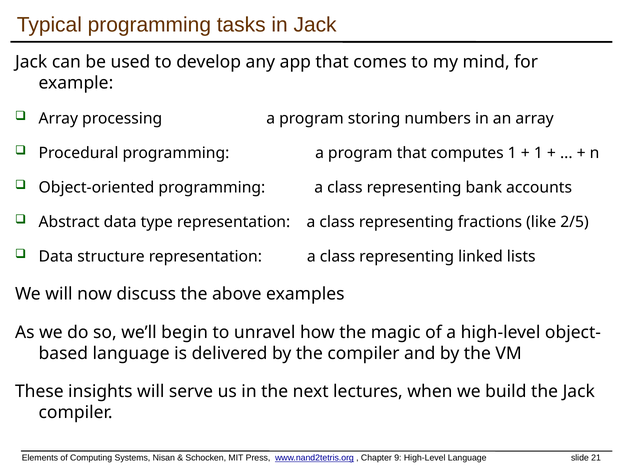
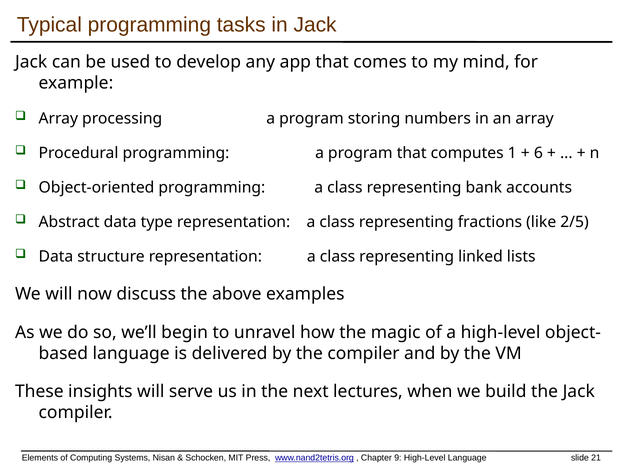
1: 1 -> 6 (538, 153)
